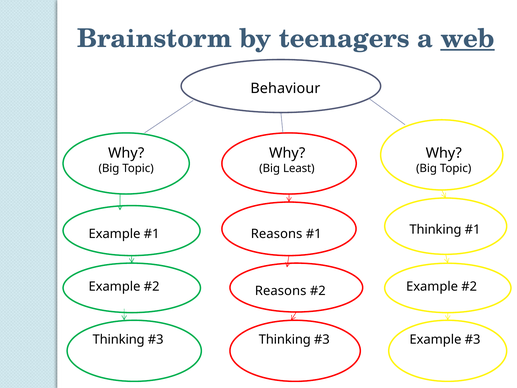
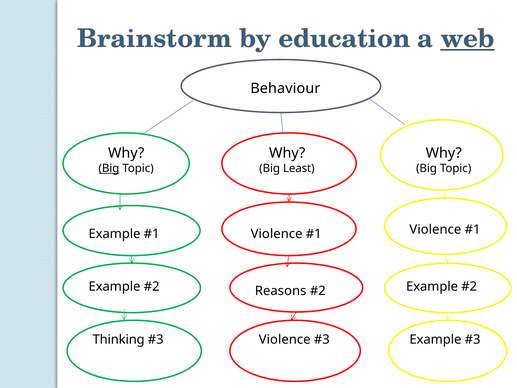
teenagers: teenagers -> education (344, 39)
Big underline: none -> present (109, 168)
Reasons: Reasons -> Violence (277, 234)
Thinking: Thinking -> Violence (435, 229)
Thinking: Thinking -> Violence (285, 339)
